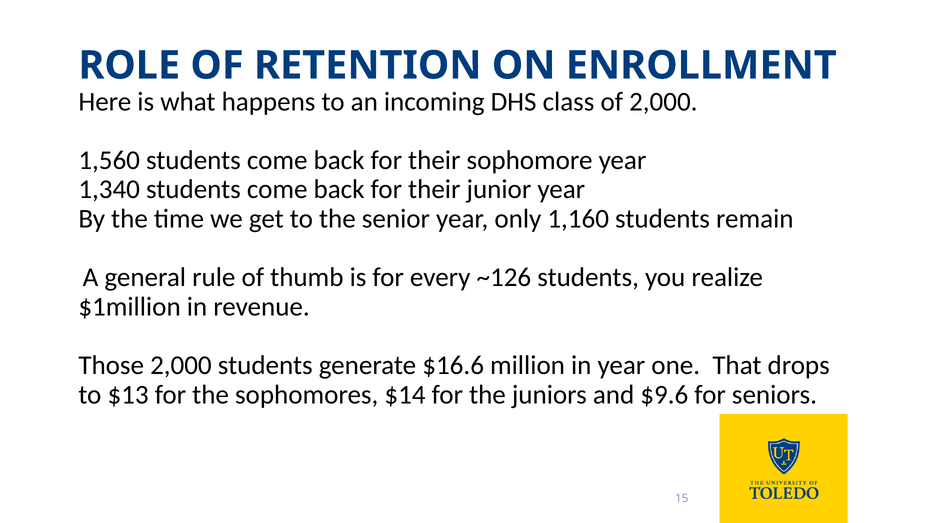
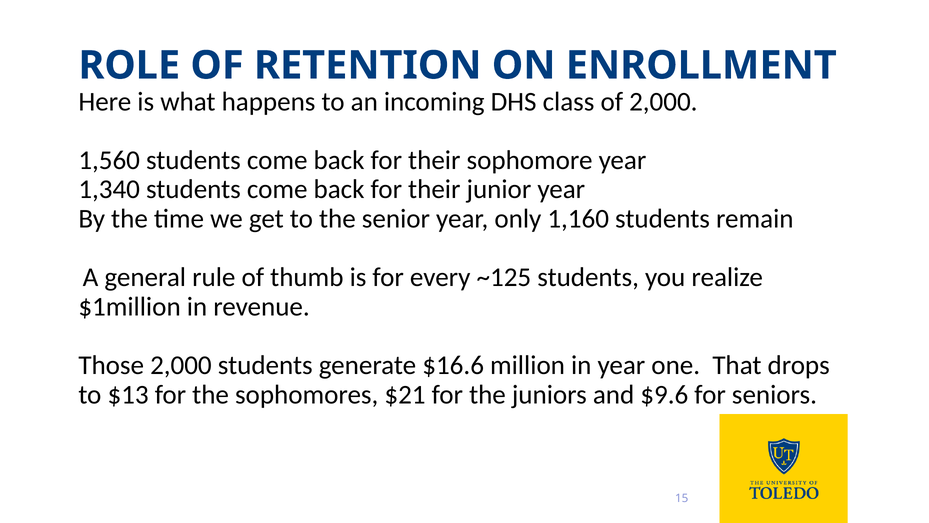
~126: ~126 -> ~125 (504, 277)
$14: $14 -> $21 (405, 394)
